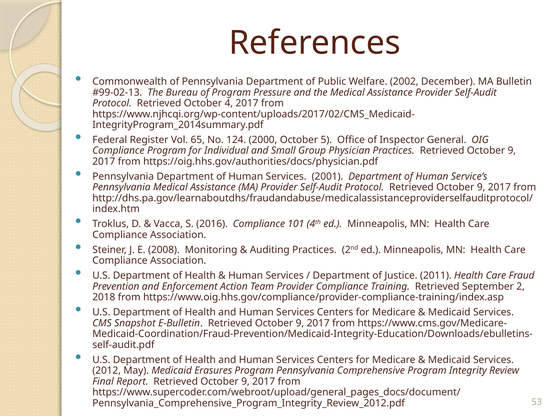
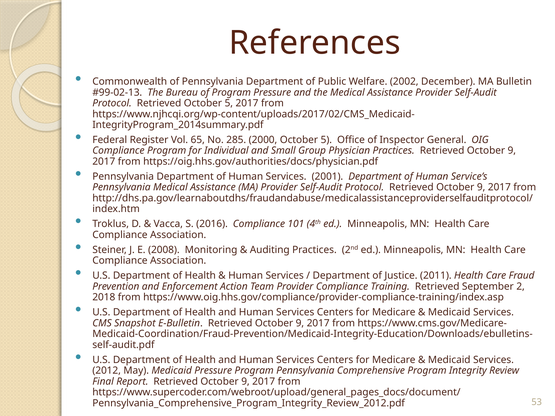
Retrieved October 4: 4 -> 5 (229, 103)
124: 124 -> 285 (236, 140)
Medicaid Erasures: Erasures -> Pressure (213, 371)
